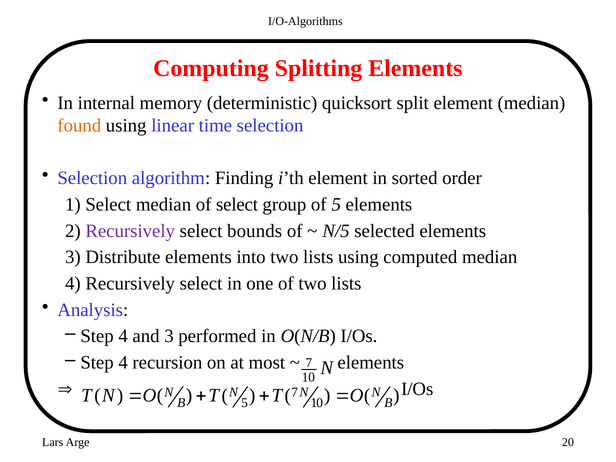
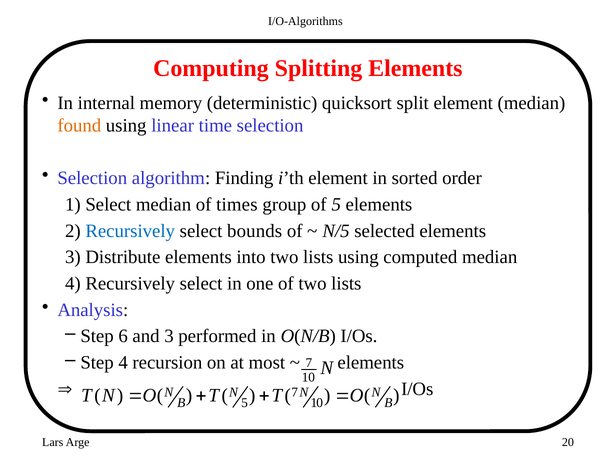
of select: select -> times (237, 205)
Recursively colour: purple -> blue (130, 231)
4: 4 -> 6 (123, 336)
